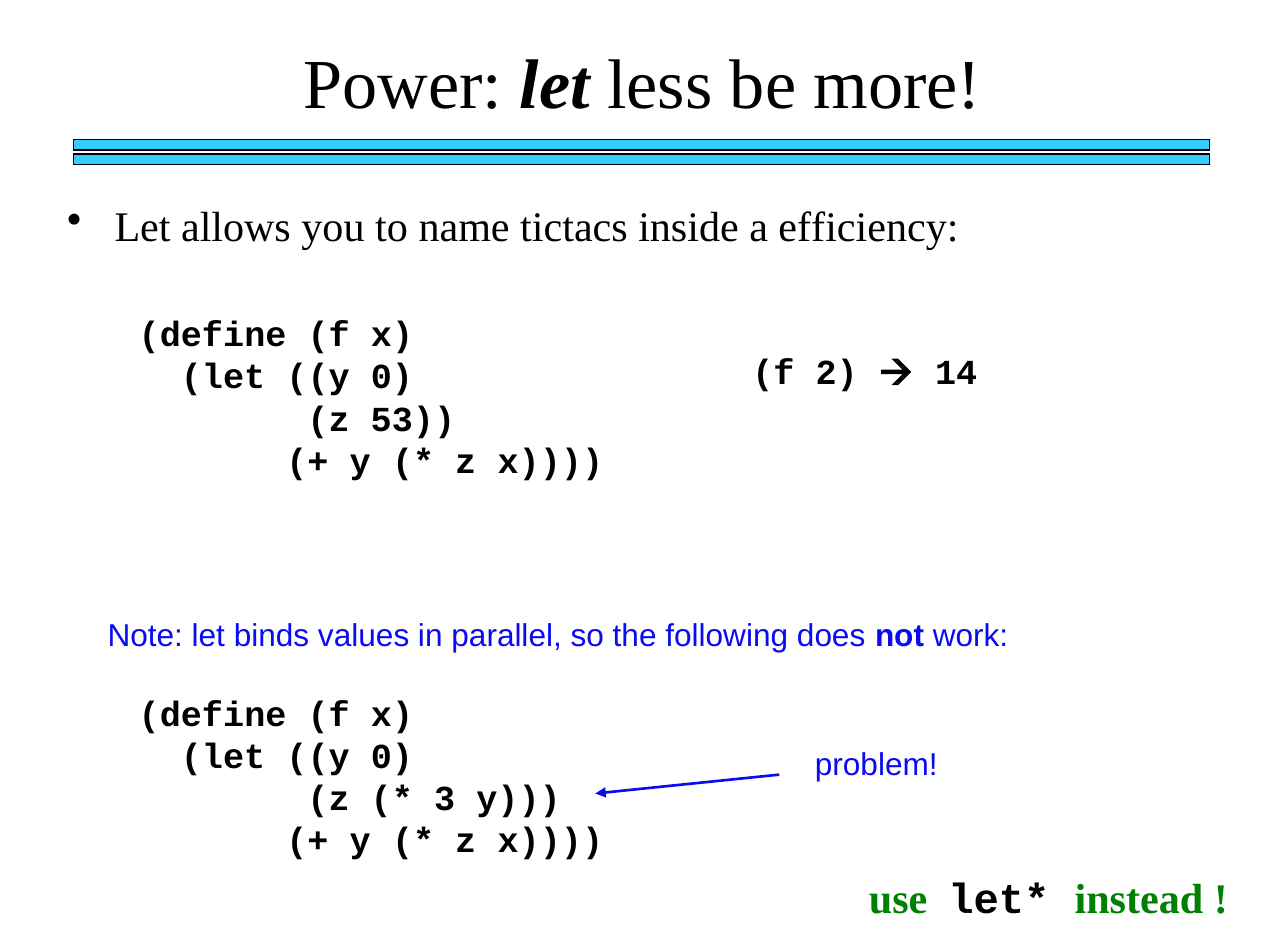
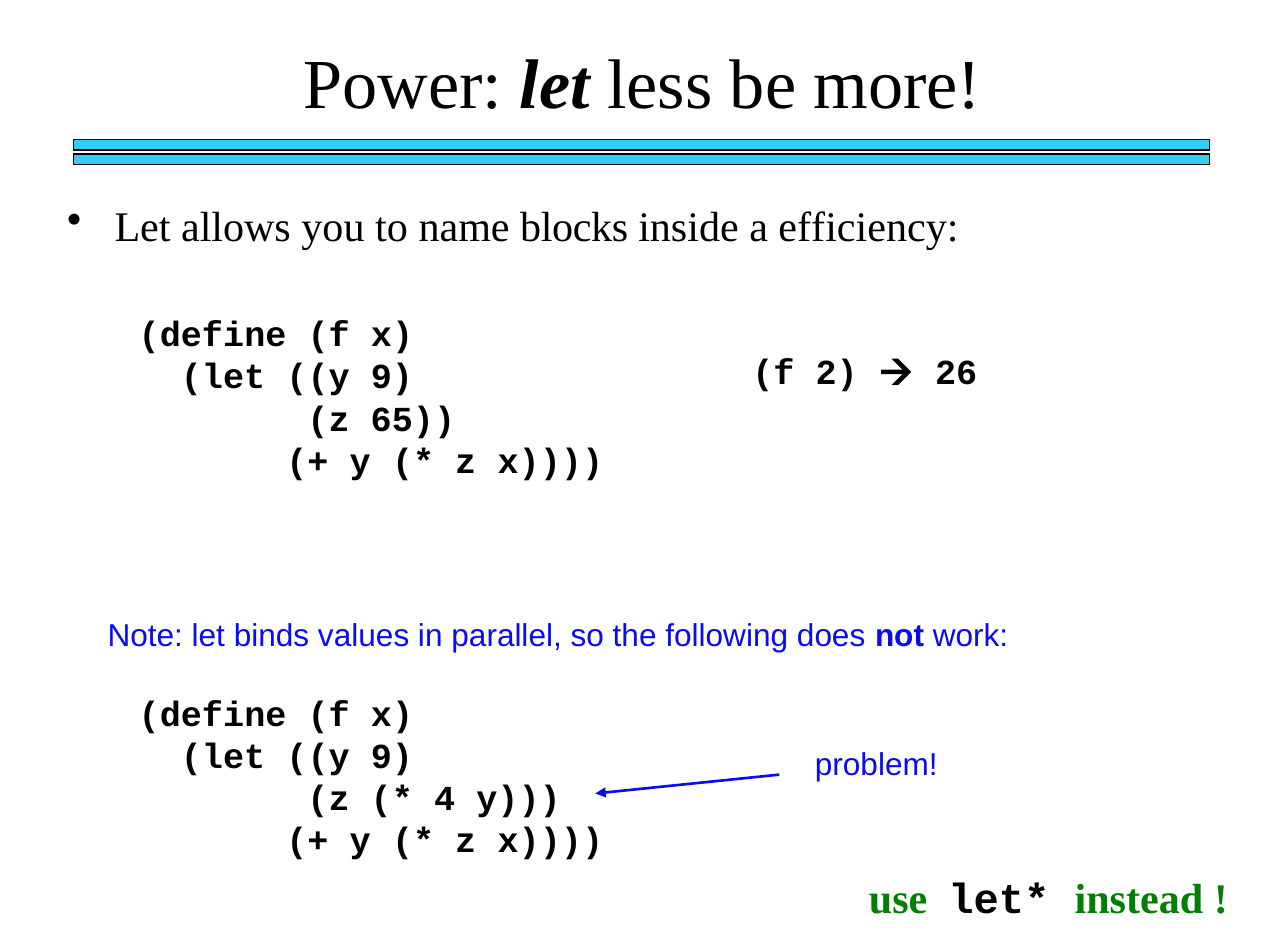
tictacs: tictacs -> blocks (574, 228)
14: 14 -> 26 (956, 373)
0: 0 -> 9 (392, 377)
53: 53 -> 65 (413, 419)
0: 0 -> 9 (392, 757)
3: 3 -> 4 (445, 799)
